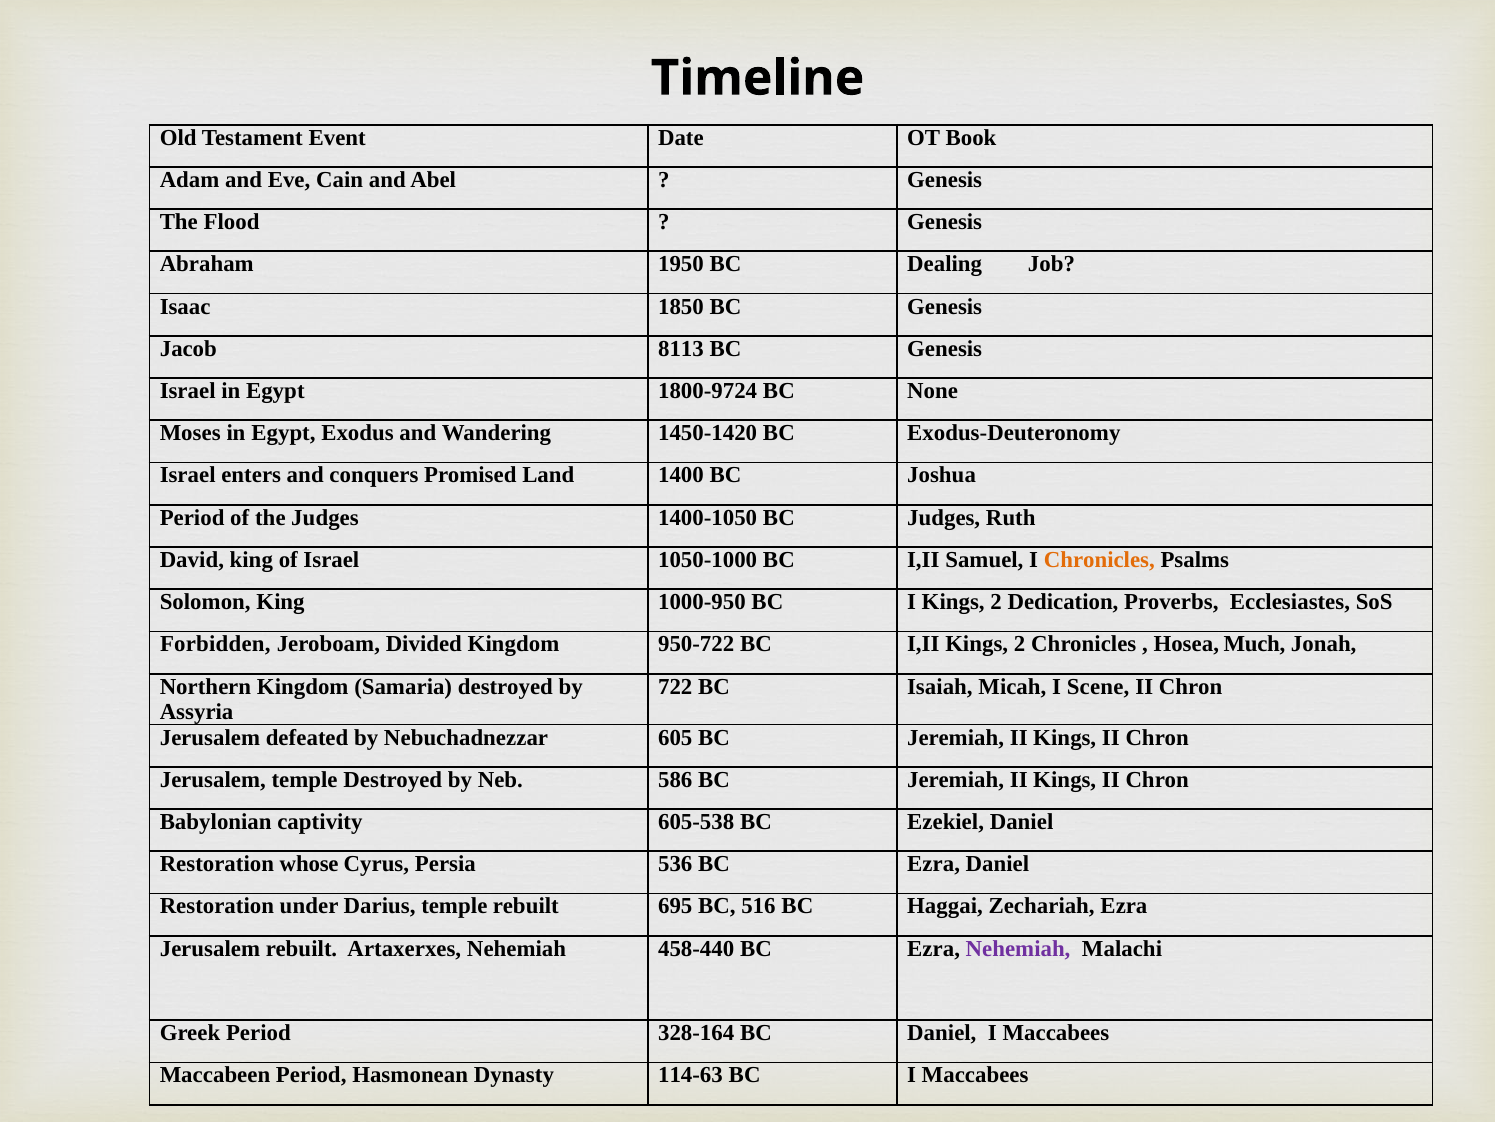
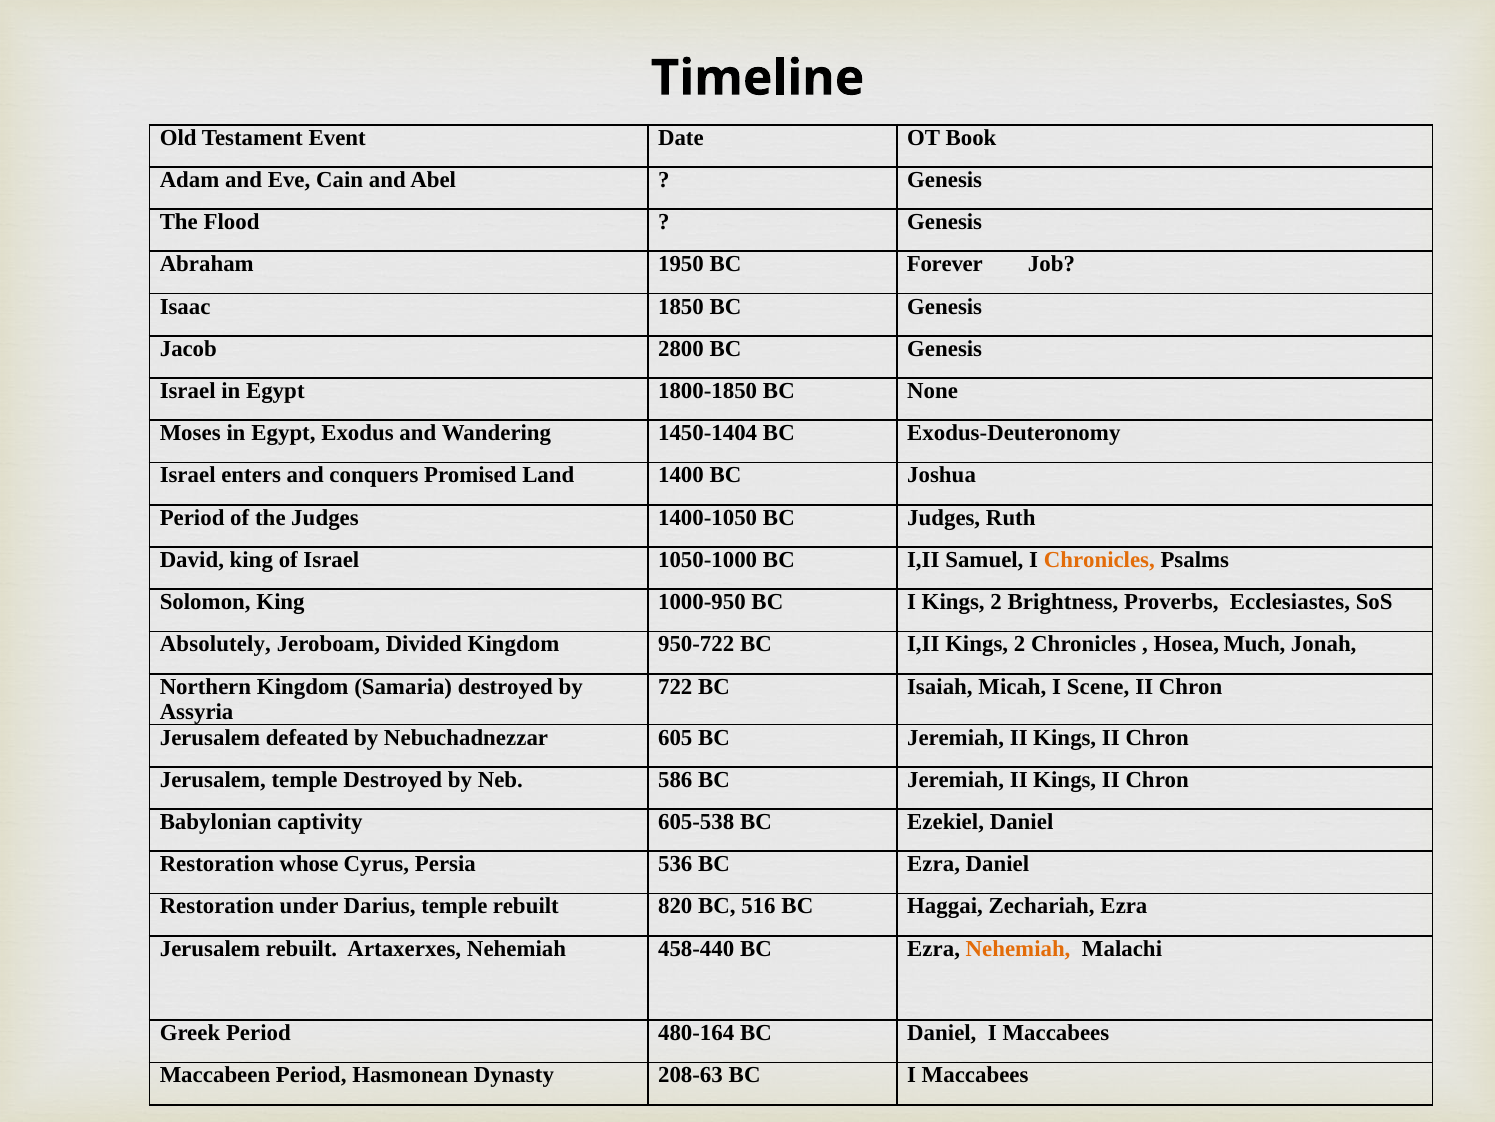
Dealing: Dealing -> Forever (945, 264)
8113: 8113 -> 2800 (681, 348)
1800-9724: 1800-9724 -> 1800-1850 (708, 391)
1450-1420: 1450-1420 -> 1450-1404 (708, 433)
Dedication: Dedication -> Brightness (1063, 602)
Forbidden: Forbidden -> Absolutely (215, 644)
695: 695 -> 820 (675, 906)
Nehemiah colour: purple -> orange (1018, 948)
328-164: 328-164 -> 480-164 (696, 1032)
114-63: 114-63 -> 208-63 (690, 1075)
